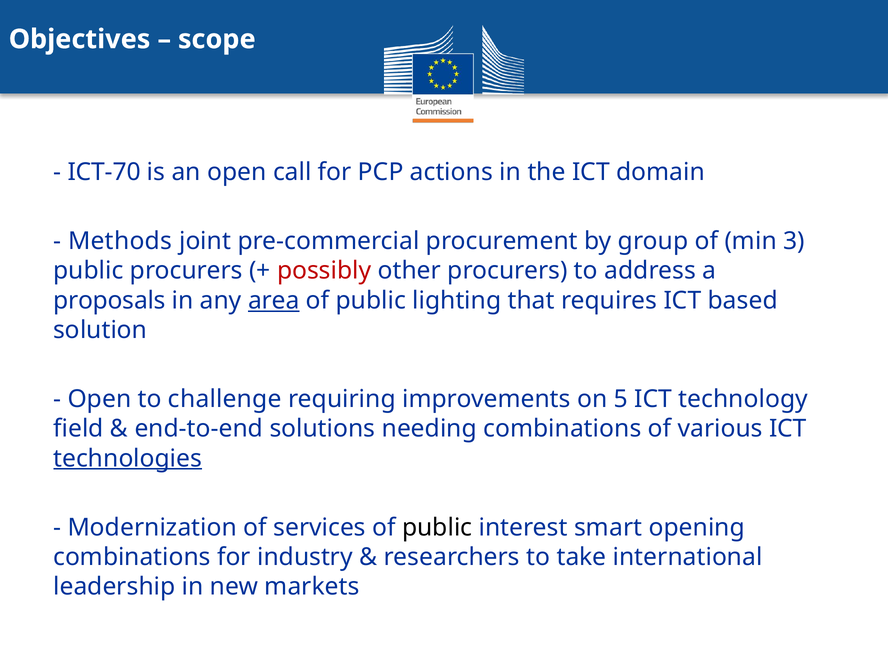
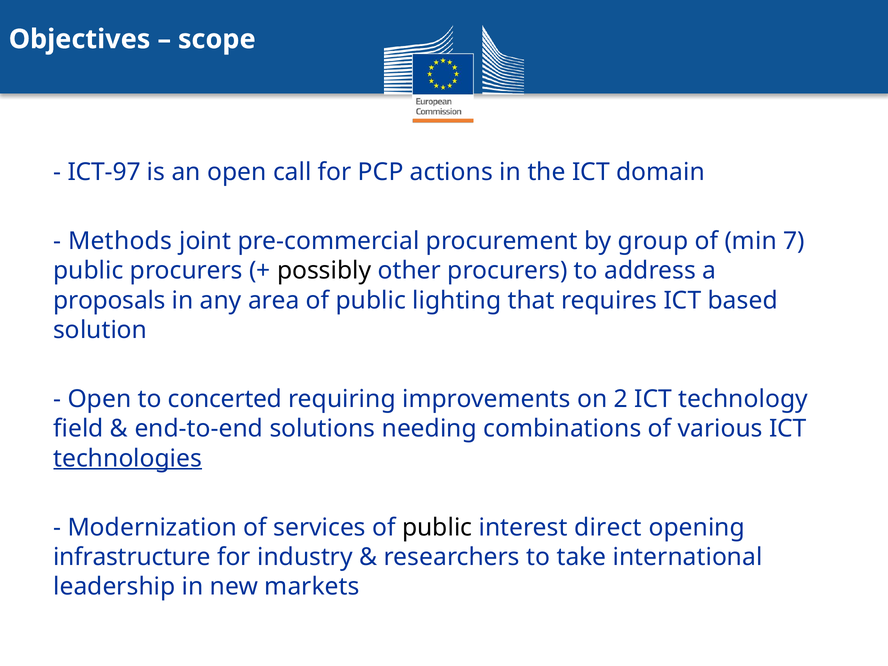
ICT-70: ICT-70 -> ICT-97 (104, 172)
3: 3 -> 7 (794, 241)
possibly colour: red -> black (324, 271)
area underline: present -> none (274, 300)
challenge: challenge -> concerted (225, 399)
5: 5 -> 2 (621, 399)
smart: smart -> direct (608, 527)
combinations: combinations -> infrastructure (132, 557)
